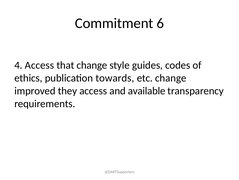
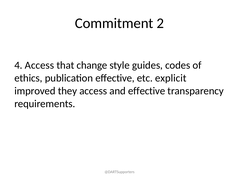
6: 6 -> 2 (160, 23)
publication towards: towards -> effective (115, 78)
etc change: change -> explicit (171, 78)
and available: available -> effective (147, 91)
